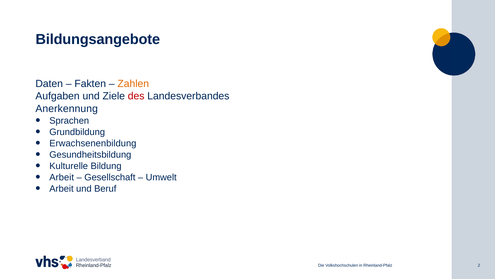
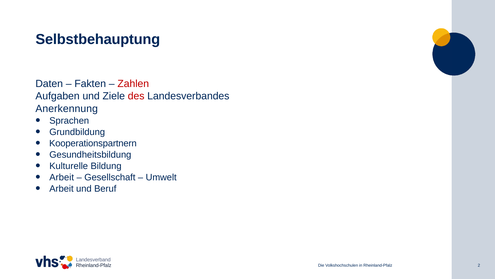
Bildungsangebote: Bildungsangebote -> Selbstbehauptung (98, 39)
Zahlen colour: orange -> red (133, 83)
Erwachsenenbildung: Erwachsenenbildung -> Kooperationspartnern (93, 143)
